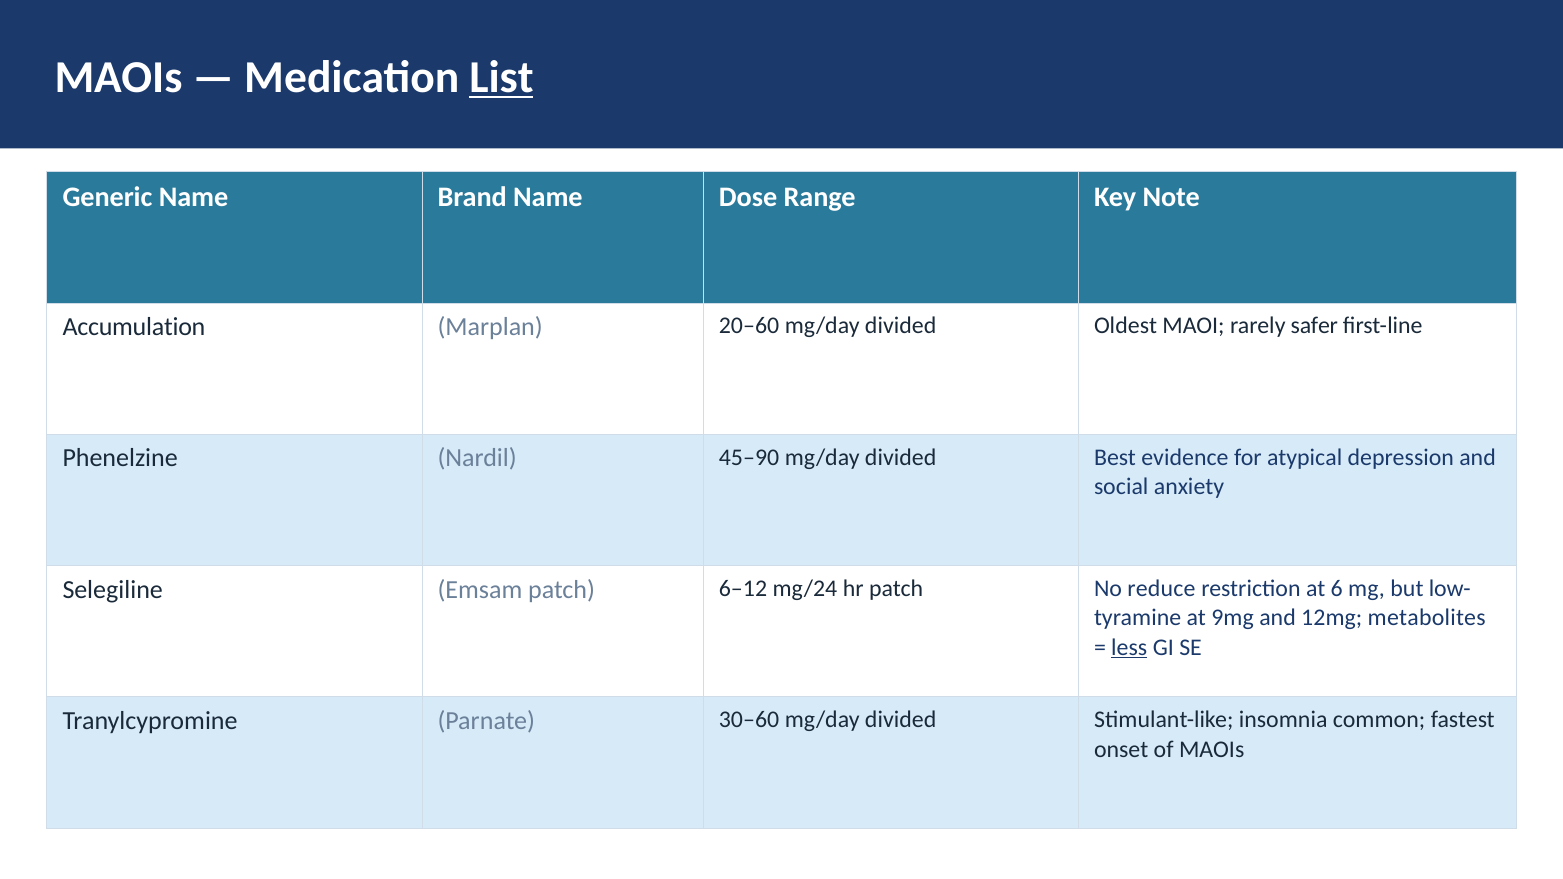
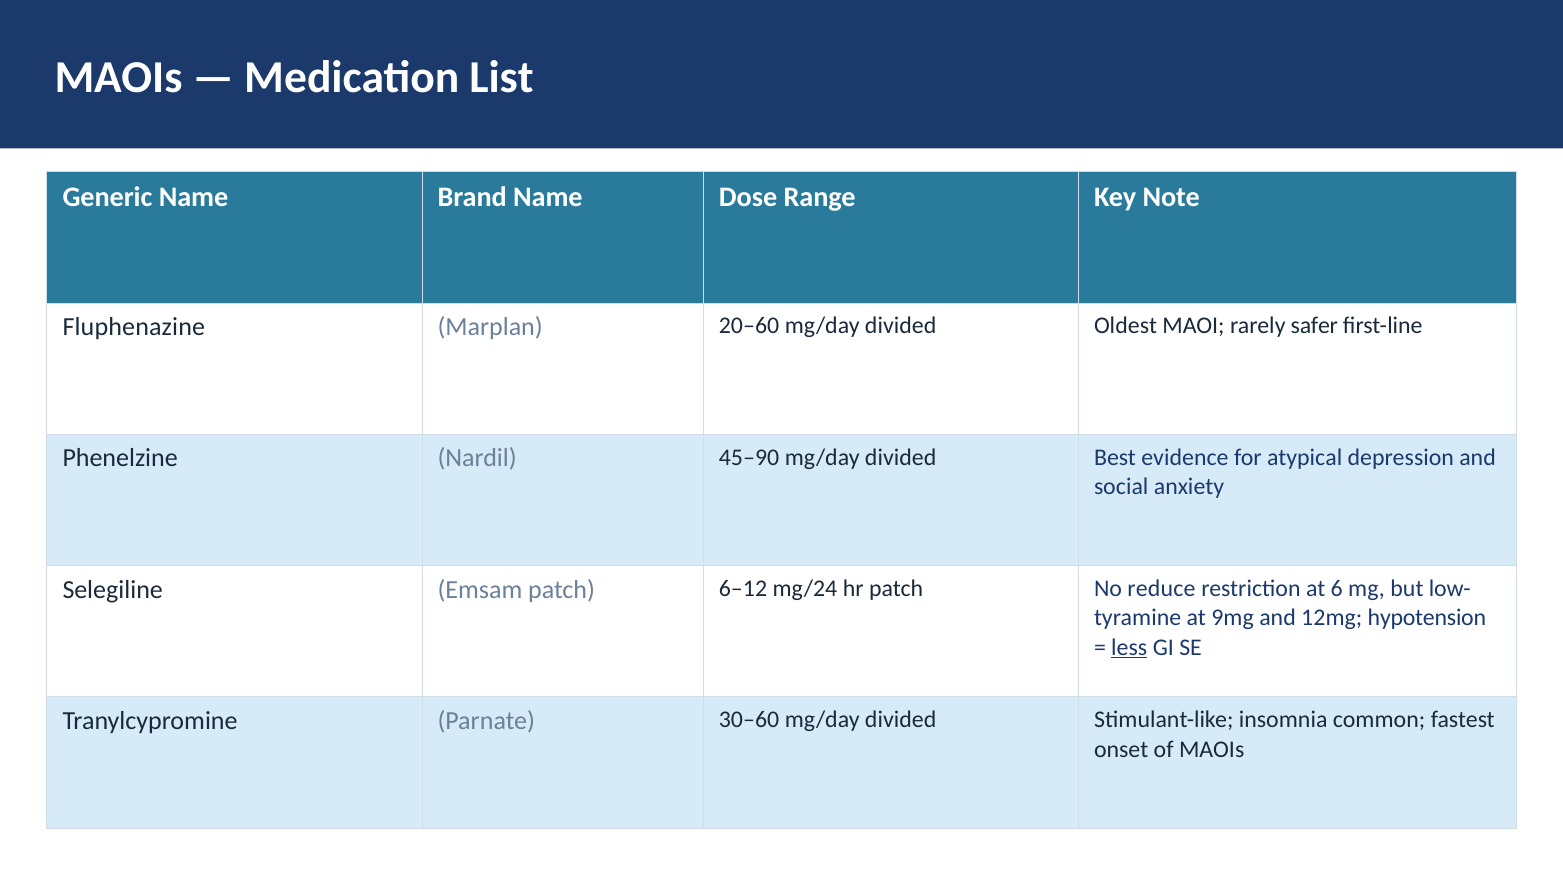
List underline: present -> none (502, 77)
Accumulation: Accumulation -> Fluphenazine (134, 327)
metabolites: metabolites -> hypotension (1427, 618)
